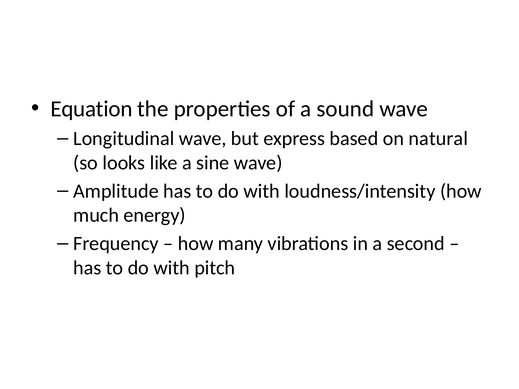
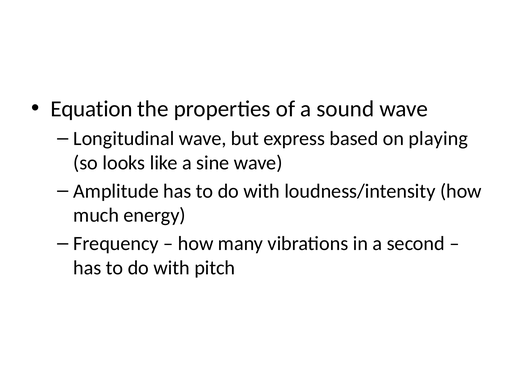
natural: natural -> playing (438, 139)
